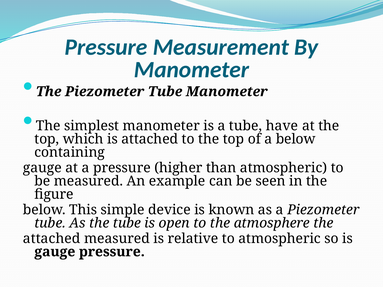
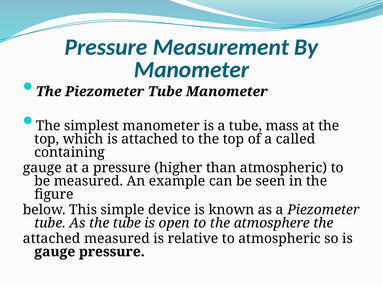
have: have -> mass (282, 126)
a below: below -> called (296, 139)
